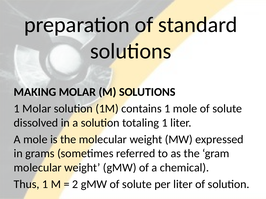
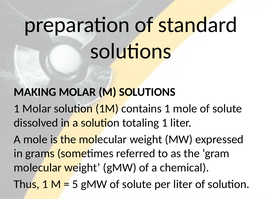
2: 2 -> 5 (75, 185)
